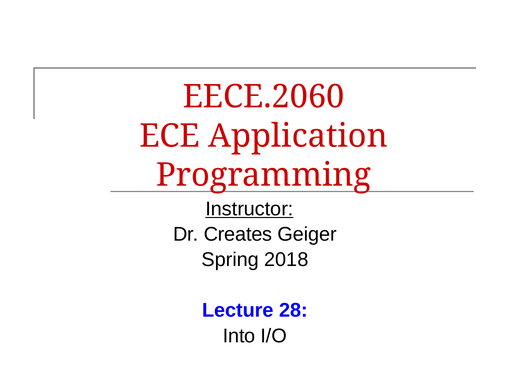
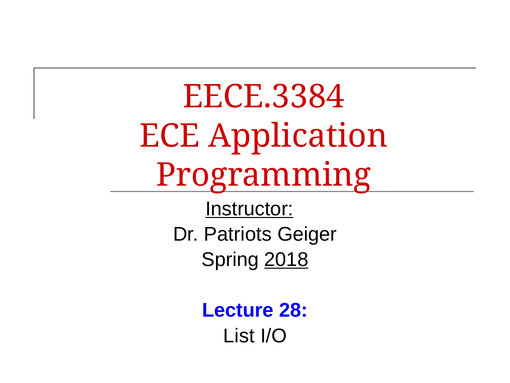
EECE.2060: EECE.2060 -> EECE.3384 (264, 97)
Creates: Creates -> Patriots (238, 234)
2018 underline: none -> present (286, 259)
Into: Into -> List (239, 335)
